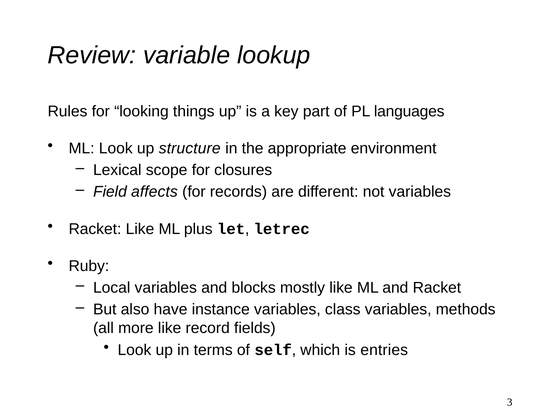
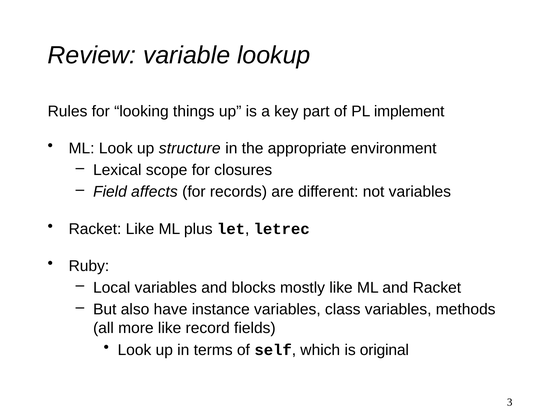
languages: languages -> implement (409, 111)
entries: entries -> original (384, 350)
